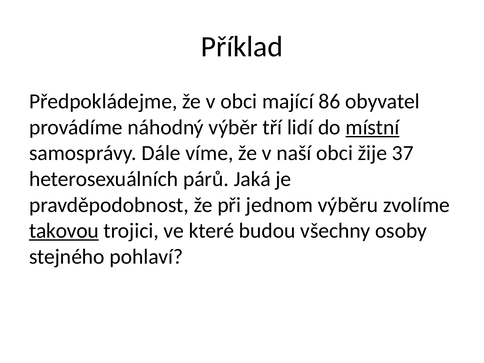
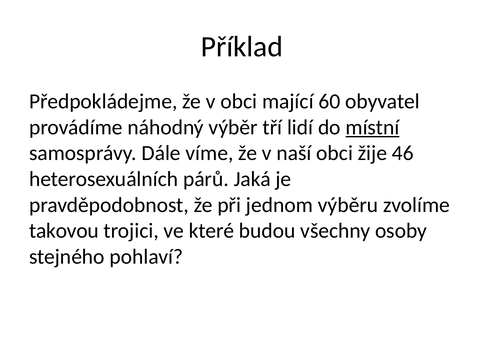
86: 86 -> 60 (329, 102)
37: 37 -> 46 (403, 153)
takovou underline: present -> none (64, 231)
